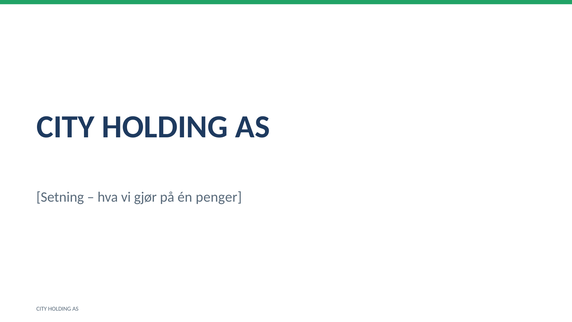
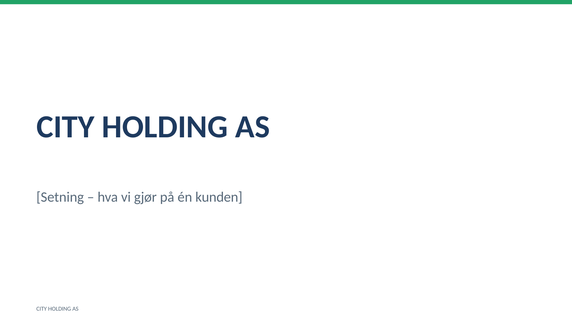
penger: penger -> kunden (219, 197)
